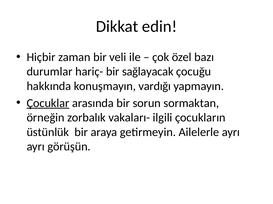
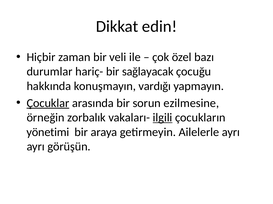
sormaktan: sormaktan -> ezilmesine (191, 103)
ilgili underline: none -> present (163, 118)
üstünlük: üstünlük -> yönetimi (48, 133)
